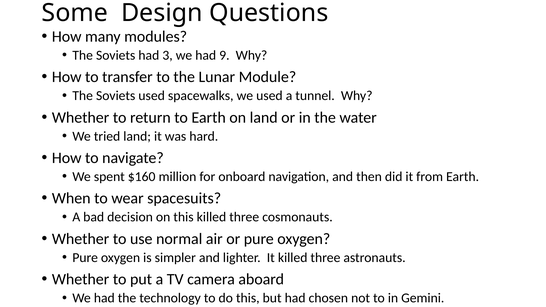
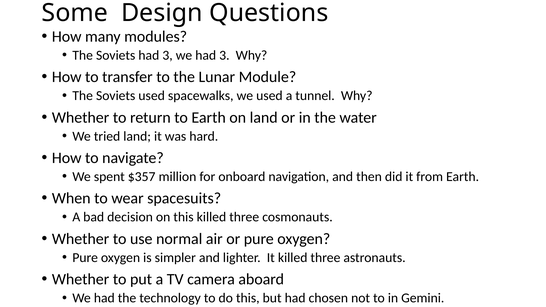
we had 9: 9 -> 3 (224, 55)
$160: $160 -> $357 (142, 177)
